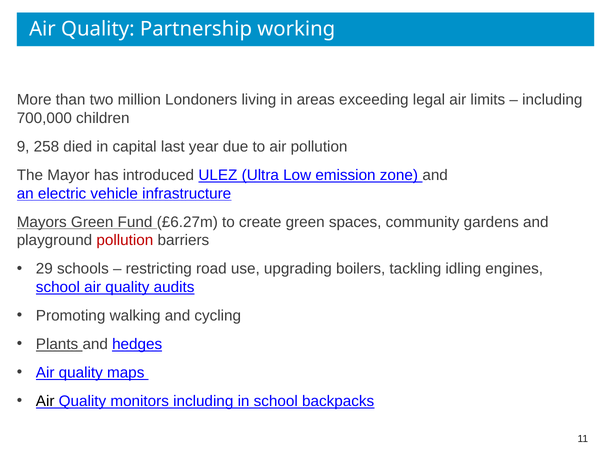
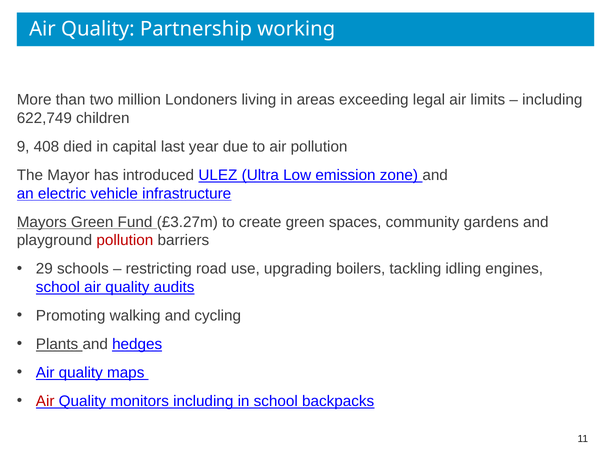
700,000: 700,000 -> 622,749 (44, 118)
258: 258 -> 408 (46, 147)
£6.27m: £6.27m -> £3.27m (187, 222)
Air colour: black -> red (45, 401)
